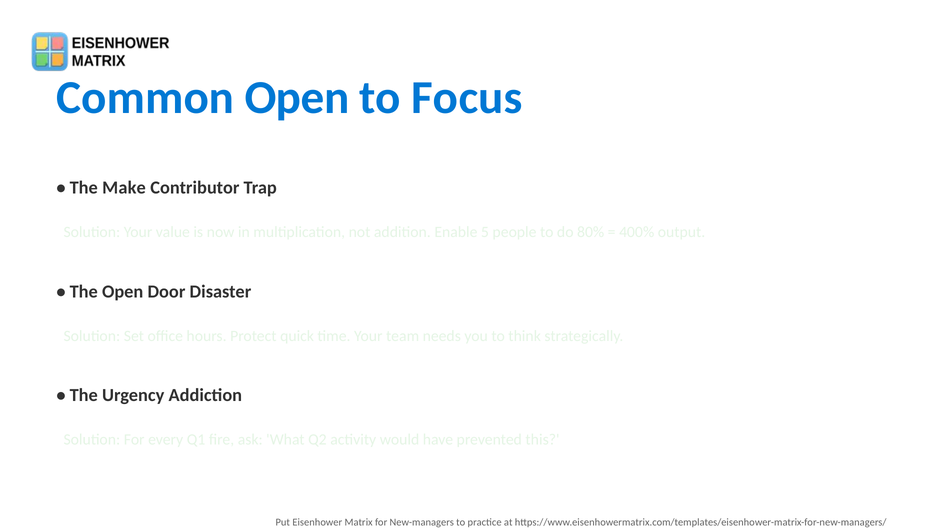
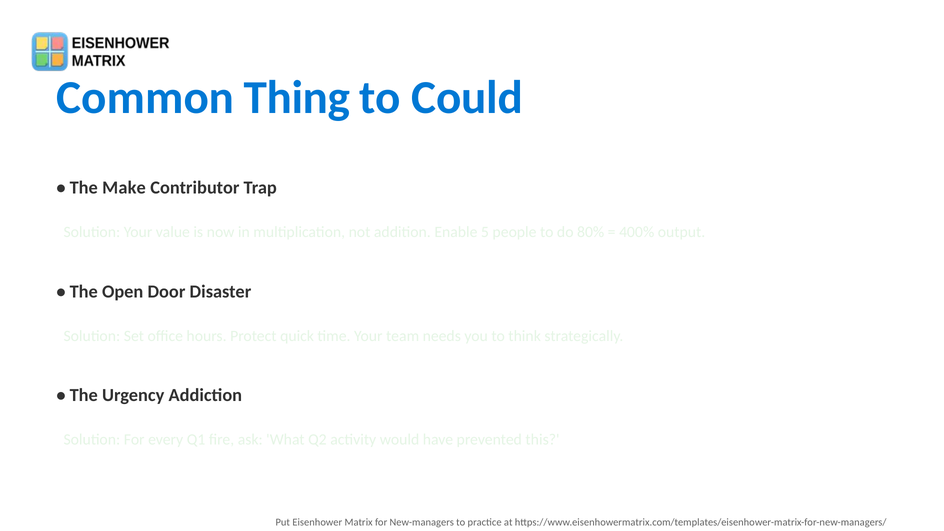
Common Open: Open -> Thing (297, 98)
Focus: Focus -> Could (467, 98)
